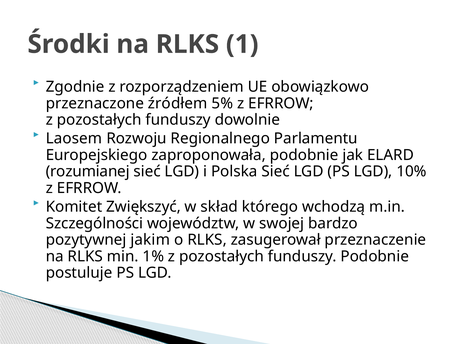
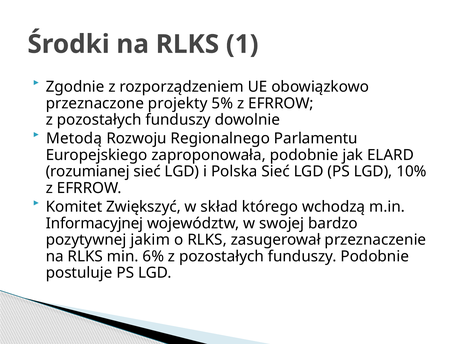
źródłem: źródłem -> projekty (178, 103)
Laosem: Laosem -> Metodą (74, 138)
Szczególności: Szczególności -> Informacyjnej (94, 223)
1%: 1% -> 6% (153, 256)
